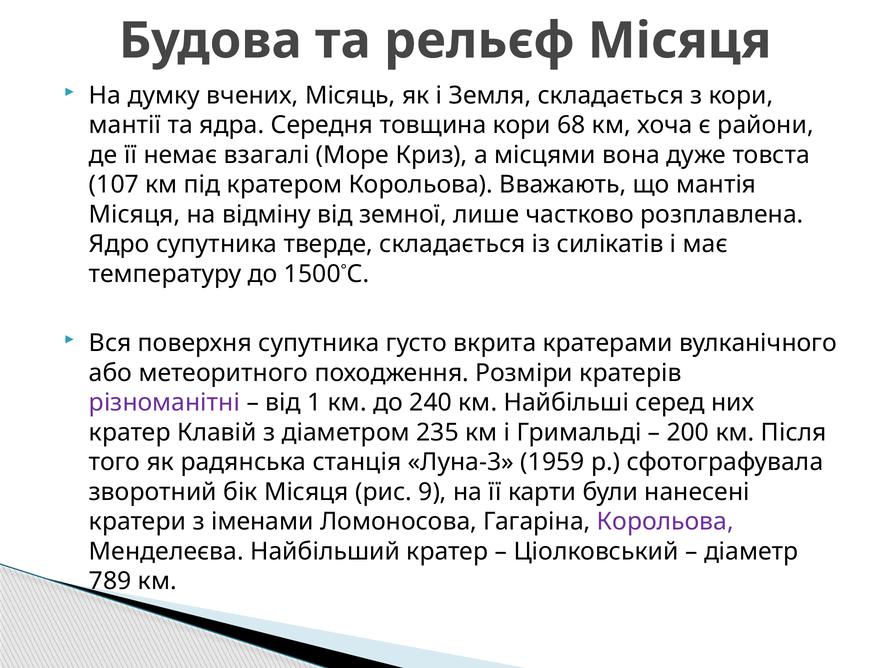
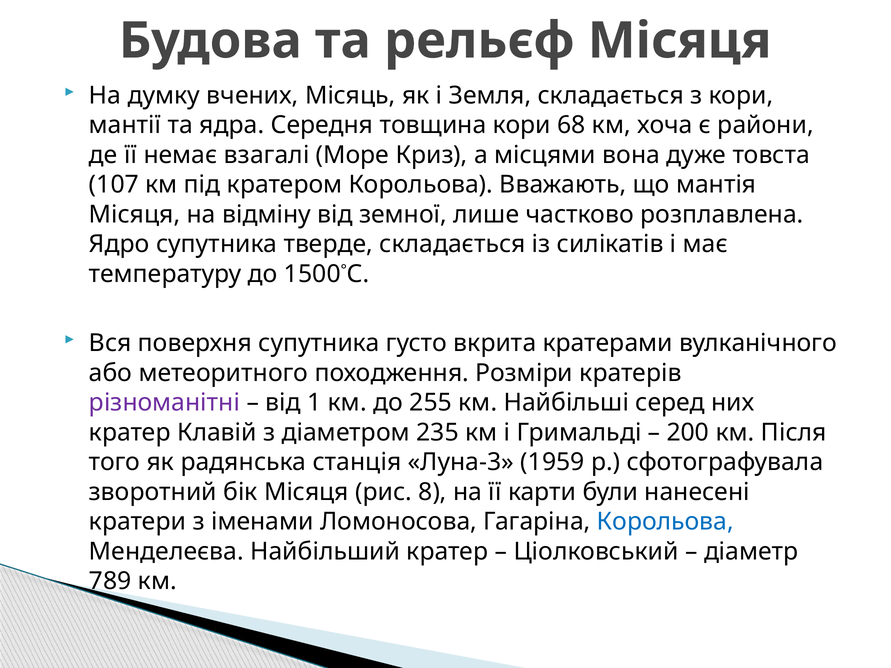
240: 240 -> 255 (431, 403)
9: 9 -> 8 (432, 492)
Корольова colour: purple -> blue (665, 522)
